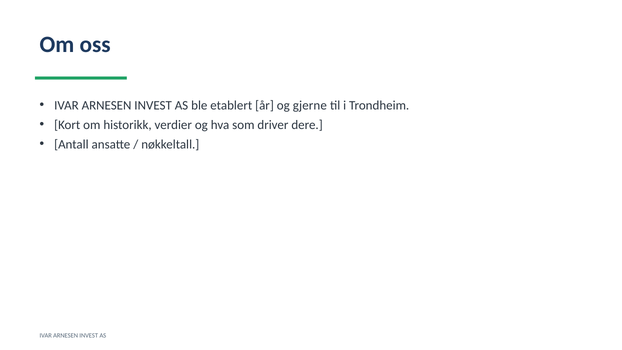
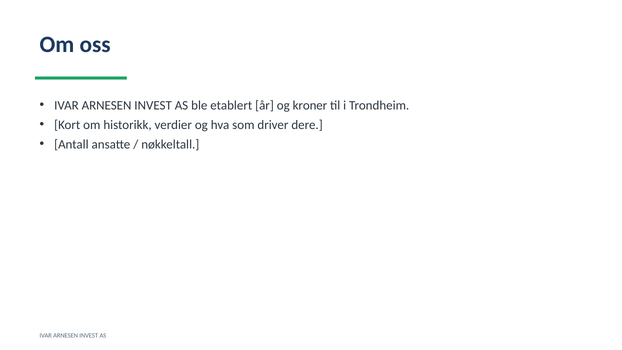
gjerne: gjerne -> kroner (310, 105)
